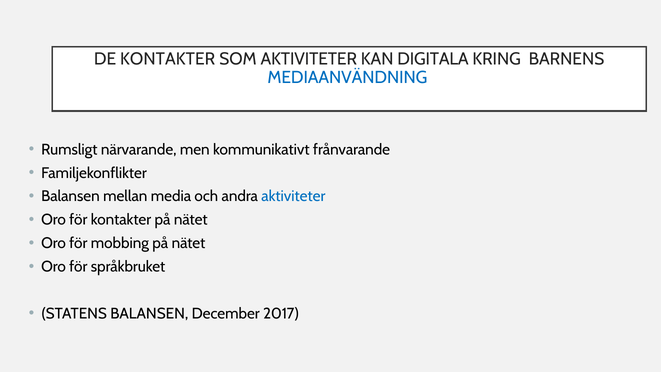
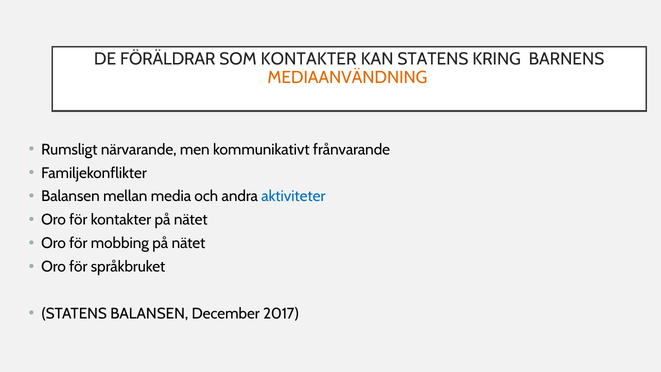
DE KONTAKTER: KONTAKTER -> FÖRÄLDRAR (168, 59)
SOM AKTIVITETER: AKTIVITETER -> KONTAKTER (309, 59)
KAN DIGITALA: DIGITALA -> STATENS (433, 59)
MEDIAANVÄNDNING colour: blue -> orange (347, 78)
